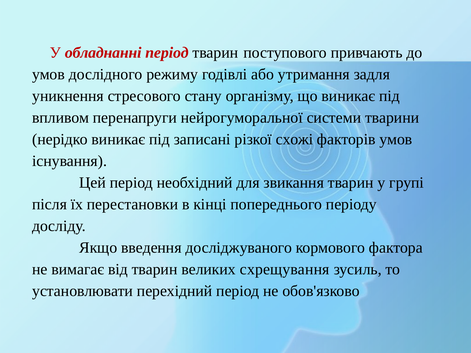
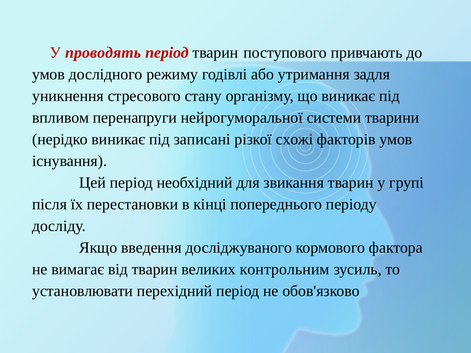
обладнанні: обладнанні -> проводять (103, 53)
схрещування: схрещування -> контрольним (285, 269)
